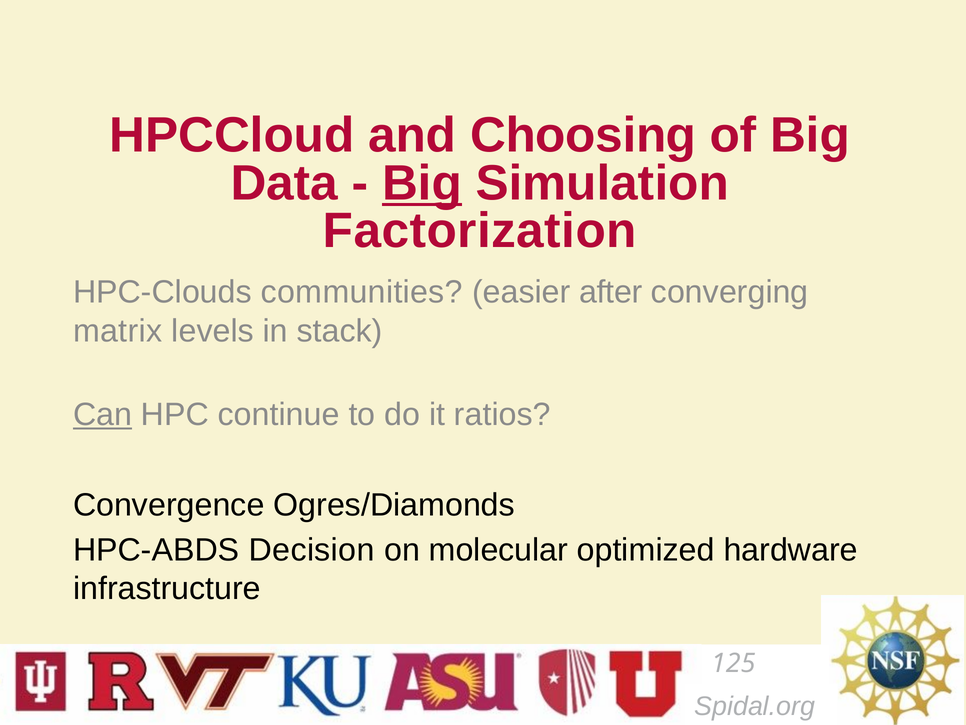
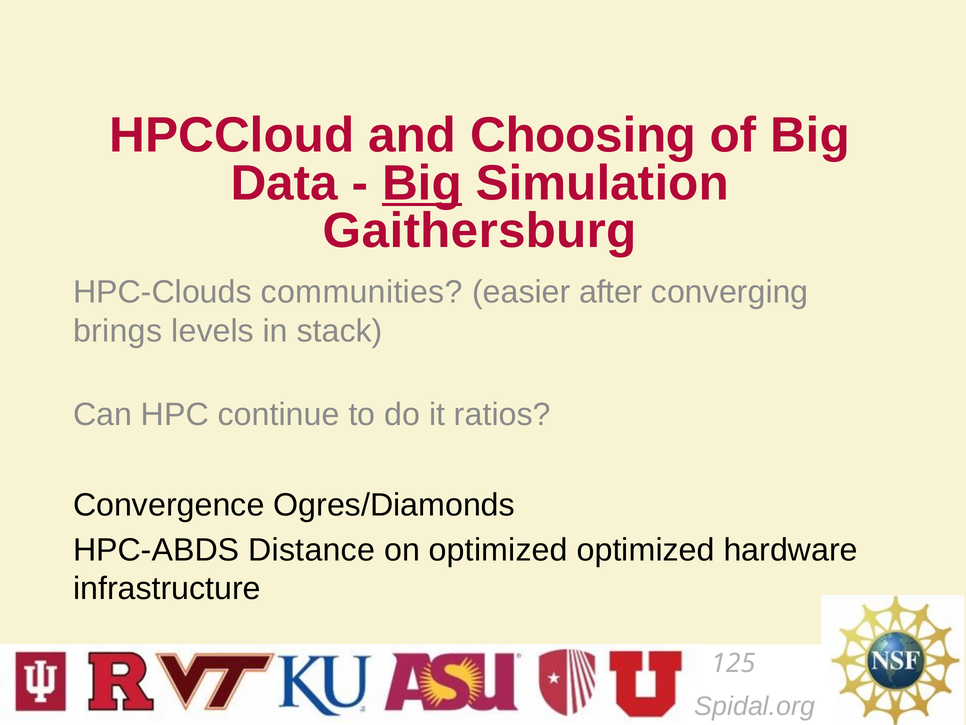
Factorization: Factorization -> Gaithersburg (480, 231)
matrix: matrix -> brings (118, 331)
Can underline: present -> none (103, 414)
Decision: Decision -> Distance (312, 550)
on molecular: molecular -> optimized (498, 550)
